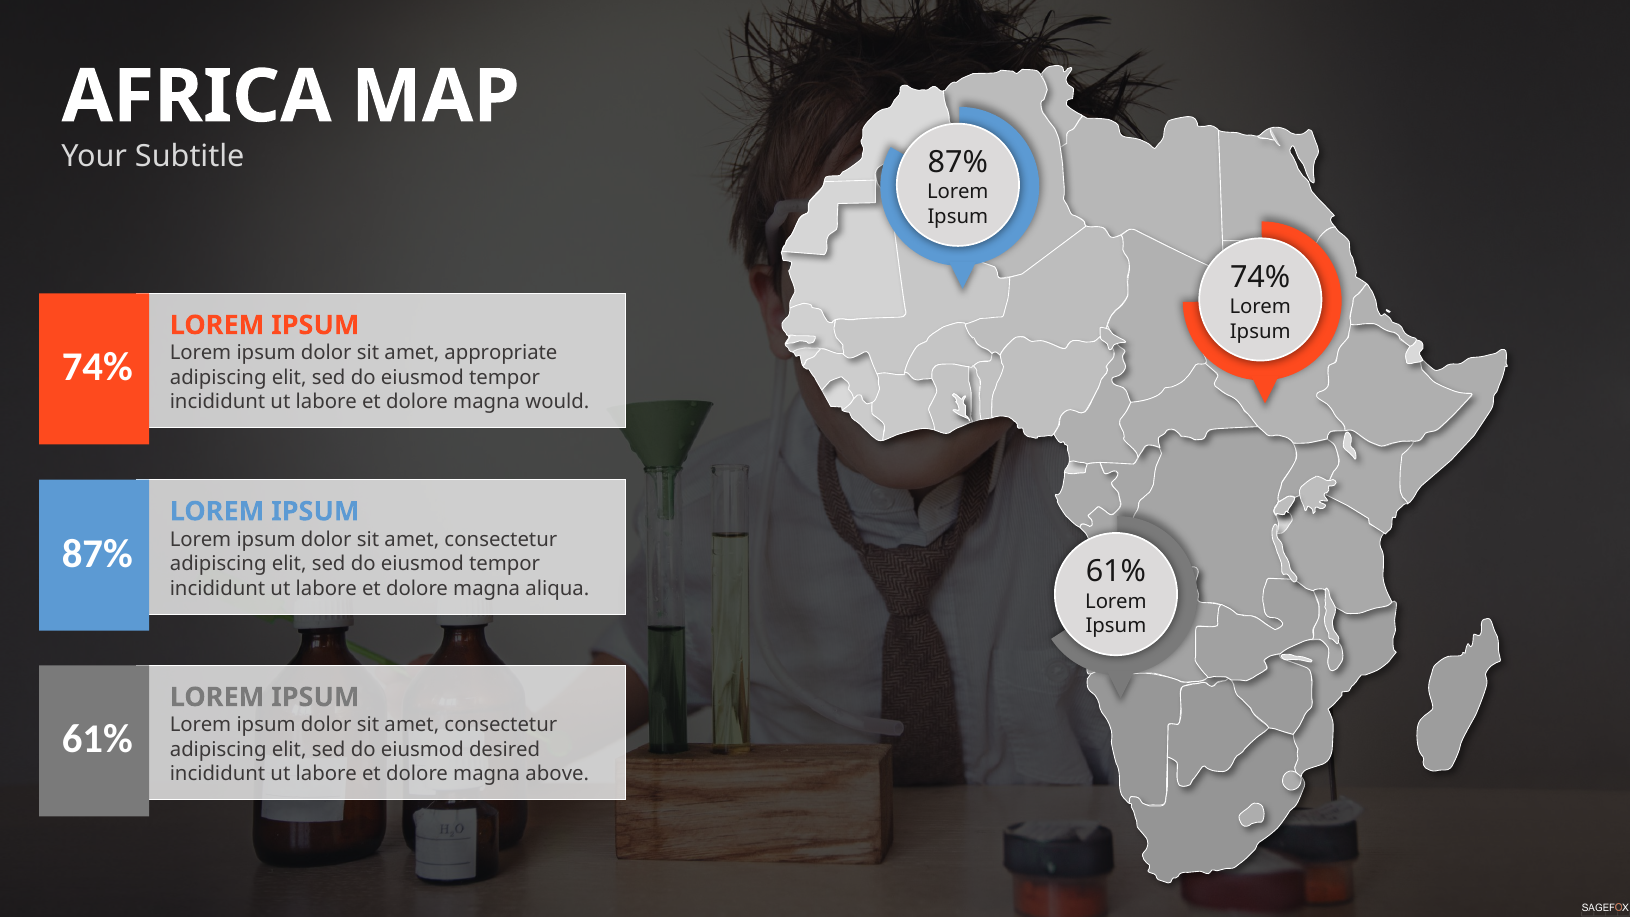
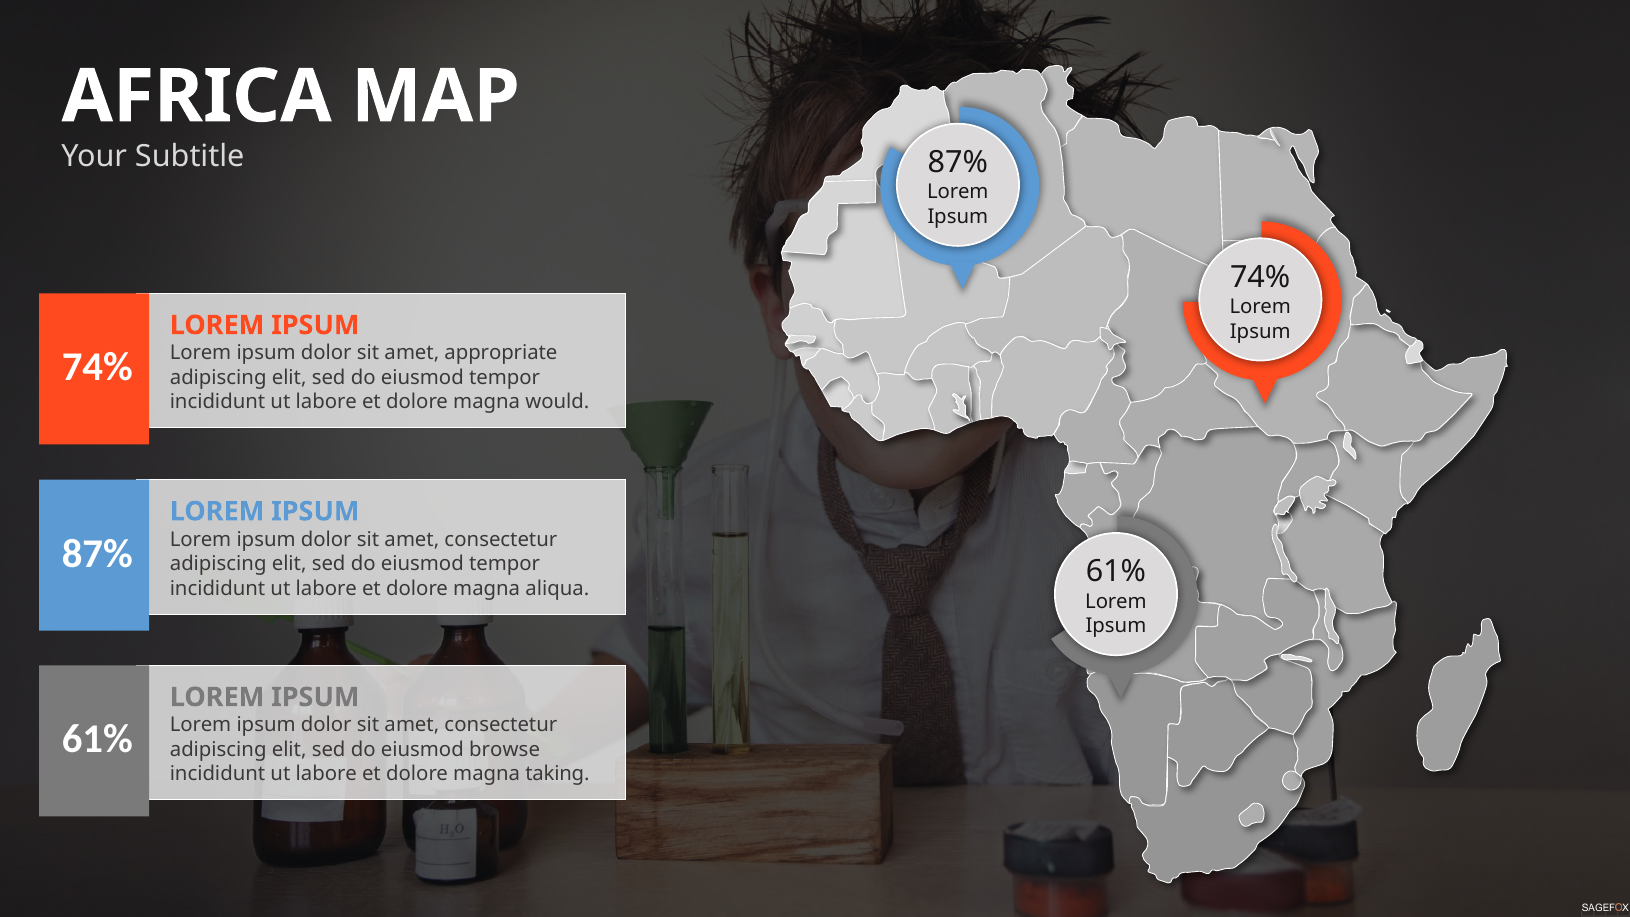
desired: desired -> browse (505, 750)
above: above -> taking (557, 774)
